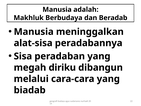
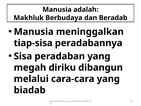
alat-sisa: alat-sisa -> tiap-sisa (33, 43)
